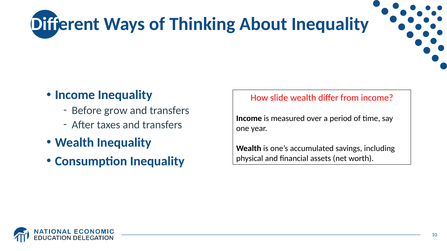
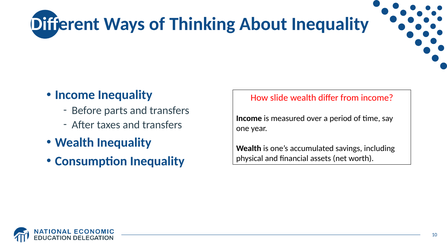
grow: grow -> parts (116, 111)
